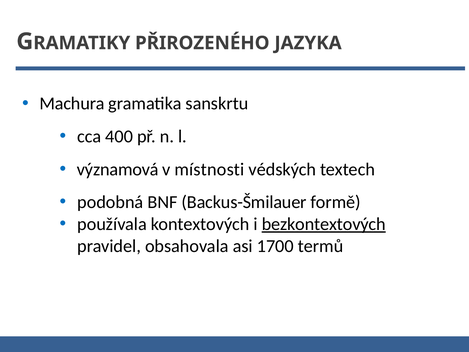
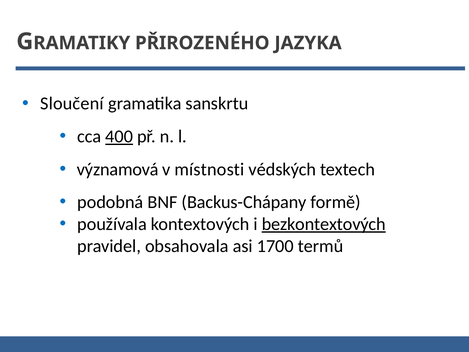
Machura: Machura -> Sloučení (72, 104)
400 underline: none -> present (119, 136)
Backus-Šmilauer: Backus-Šmilauer -> Backus-Chápany (244, 202)
